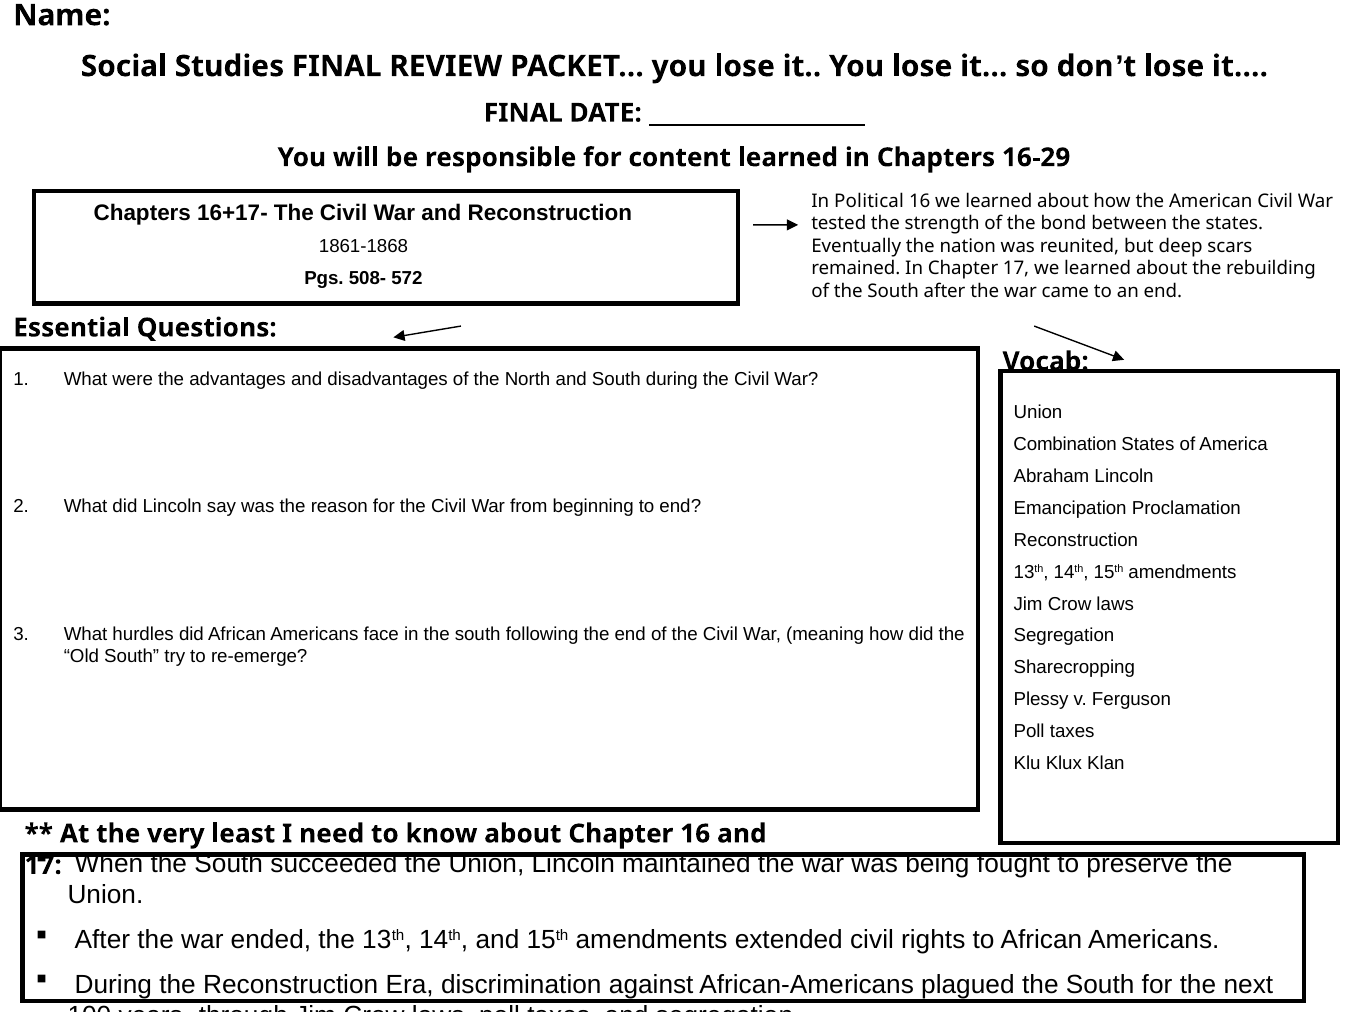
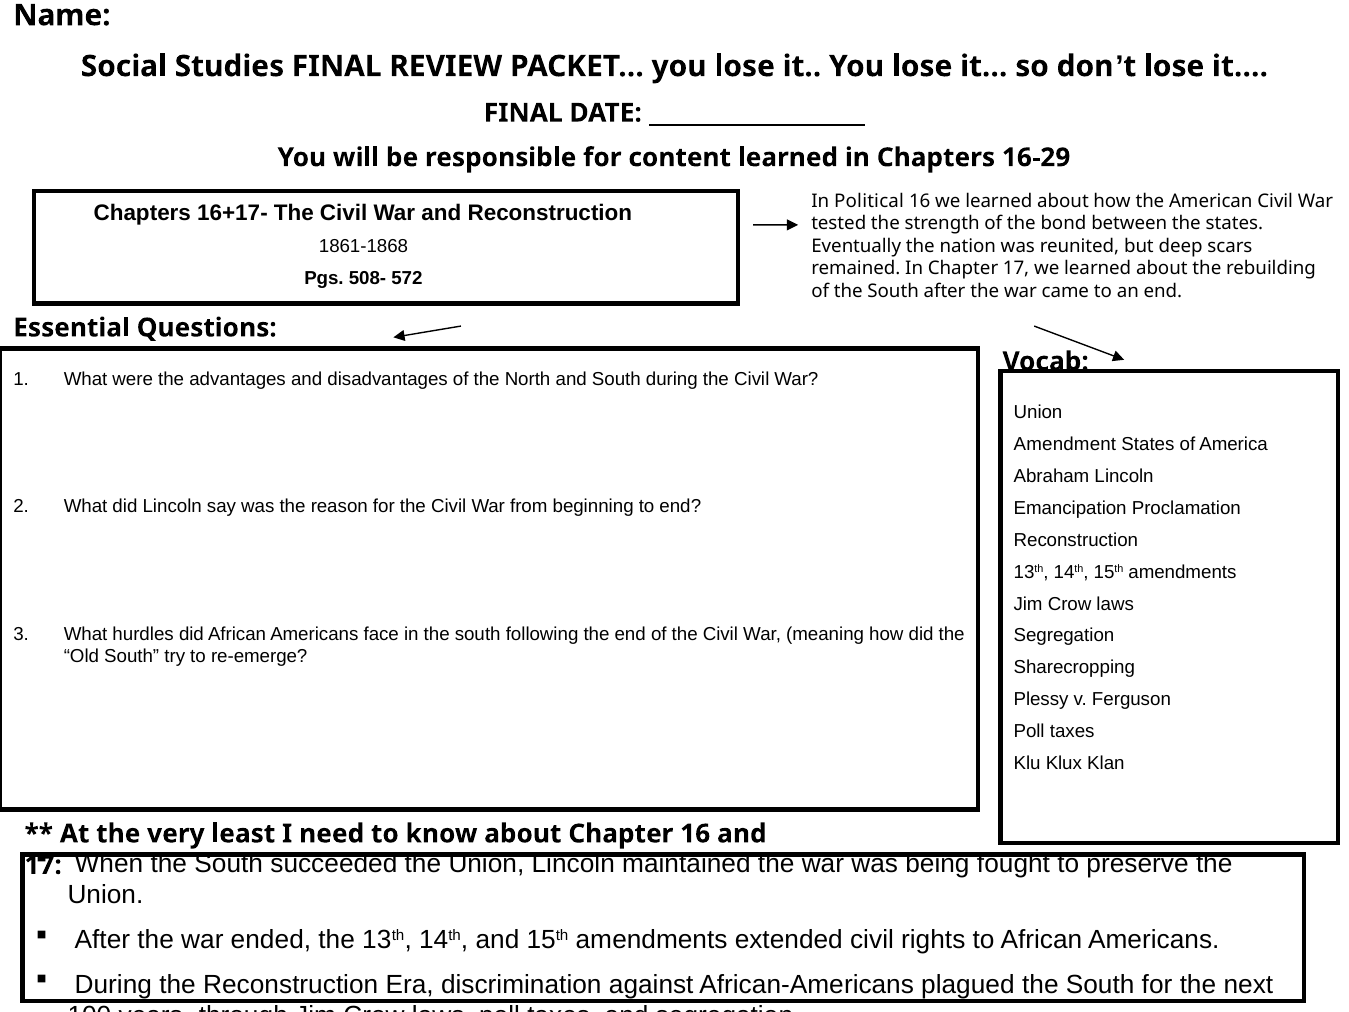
Combination: Combination -> Amendment (1065, 444)
